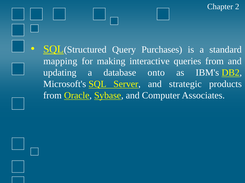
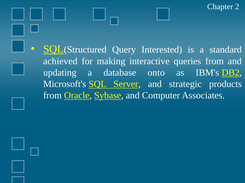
Purchases: Purchases -> Interested (162, 50)
mapping: mapping -> achieved (60, 61)
